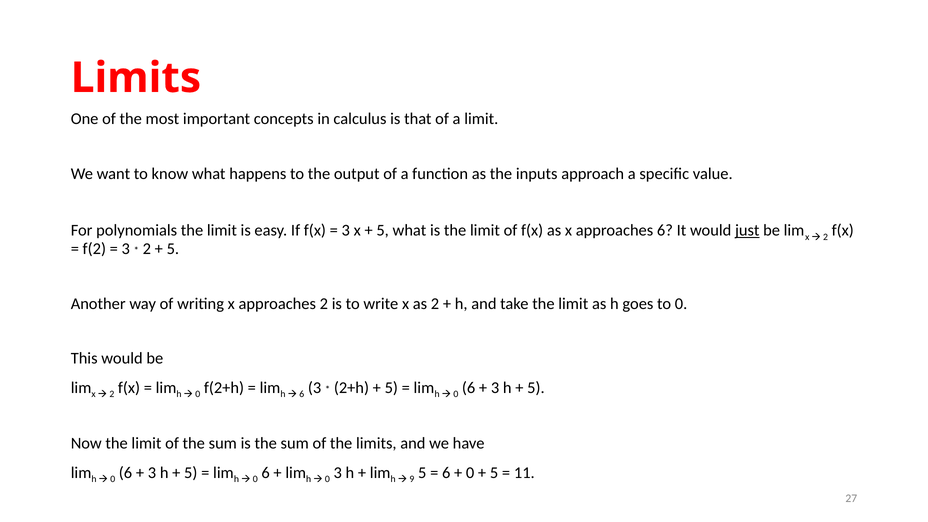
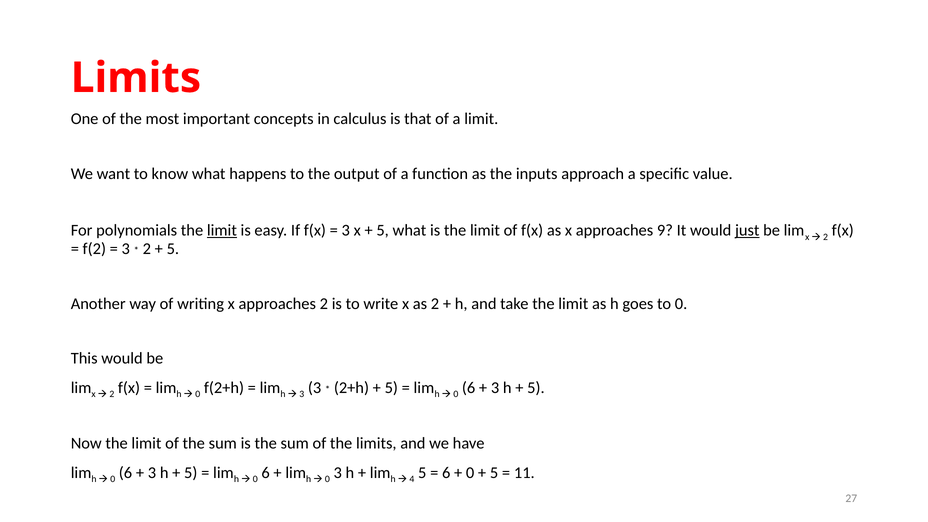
limit underline: none -> present (222, 230)
approaches 6: 6 -> 9 (665, 230)
6: 6 -> 3 (302, 394)
9: 9 -> 4 (412, 479)
